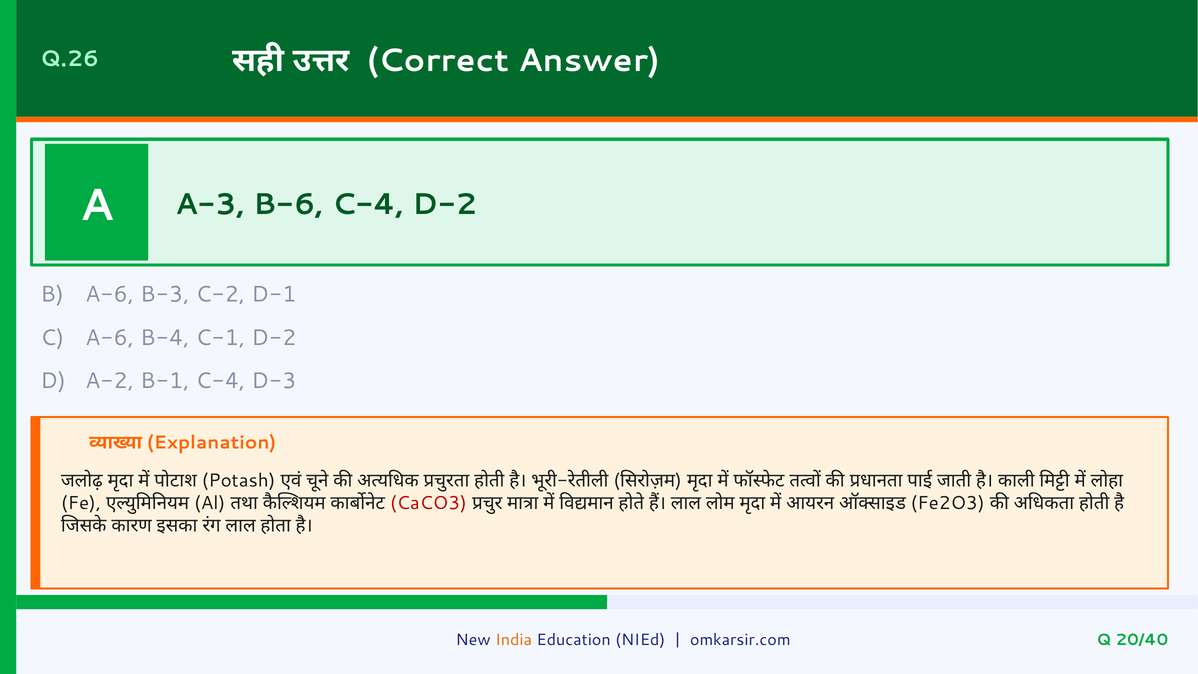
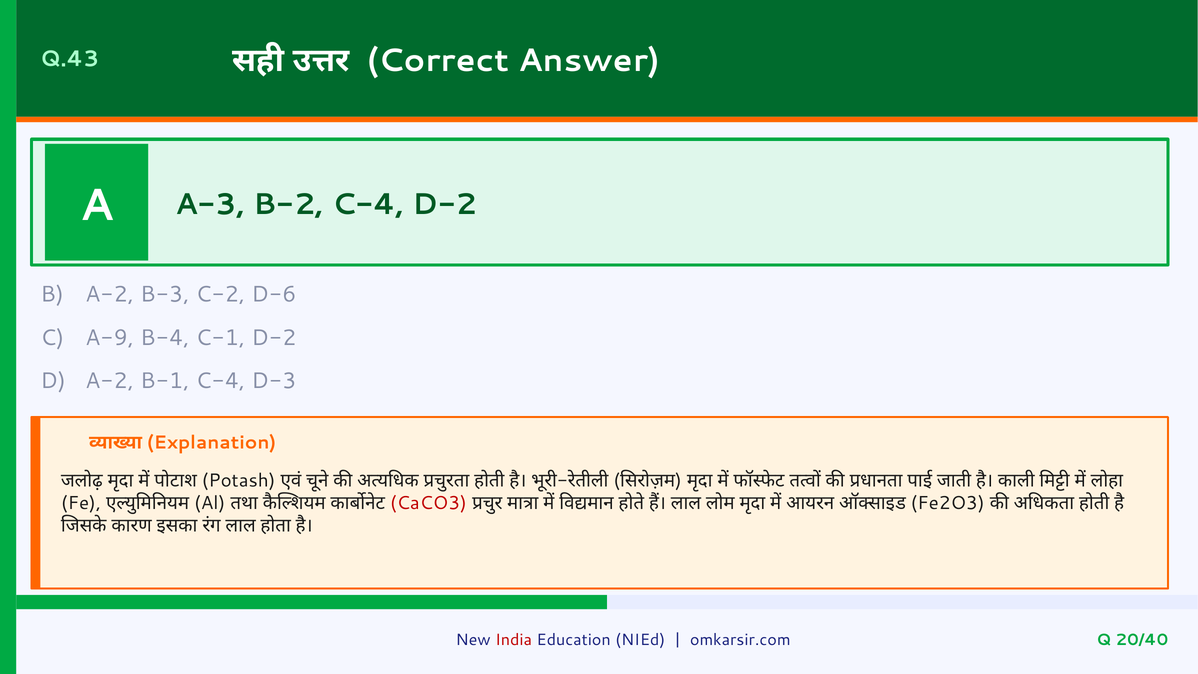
Q.26: Q.26 -> Q.43 (70, 59)
B-6: B-6 -> B-2 (288, 204)
B A-6: A-6 -> A-2 (110, 294)
D-1: D-1 -> D-6 (274, 294)
C A-6: A-6 -> A-9 (110, 338)
India colour: orange -> red (514, 640)
